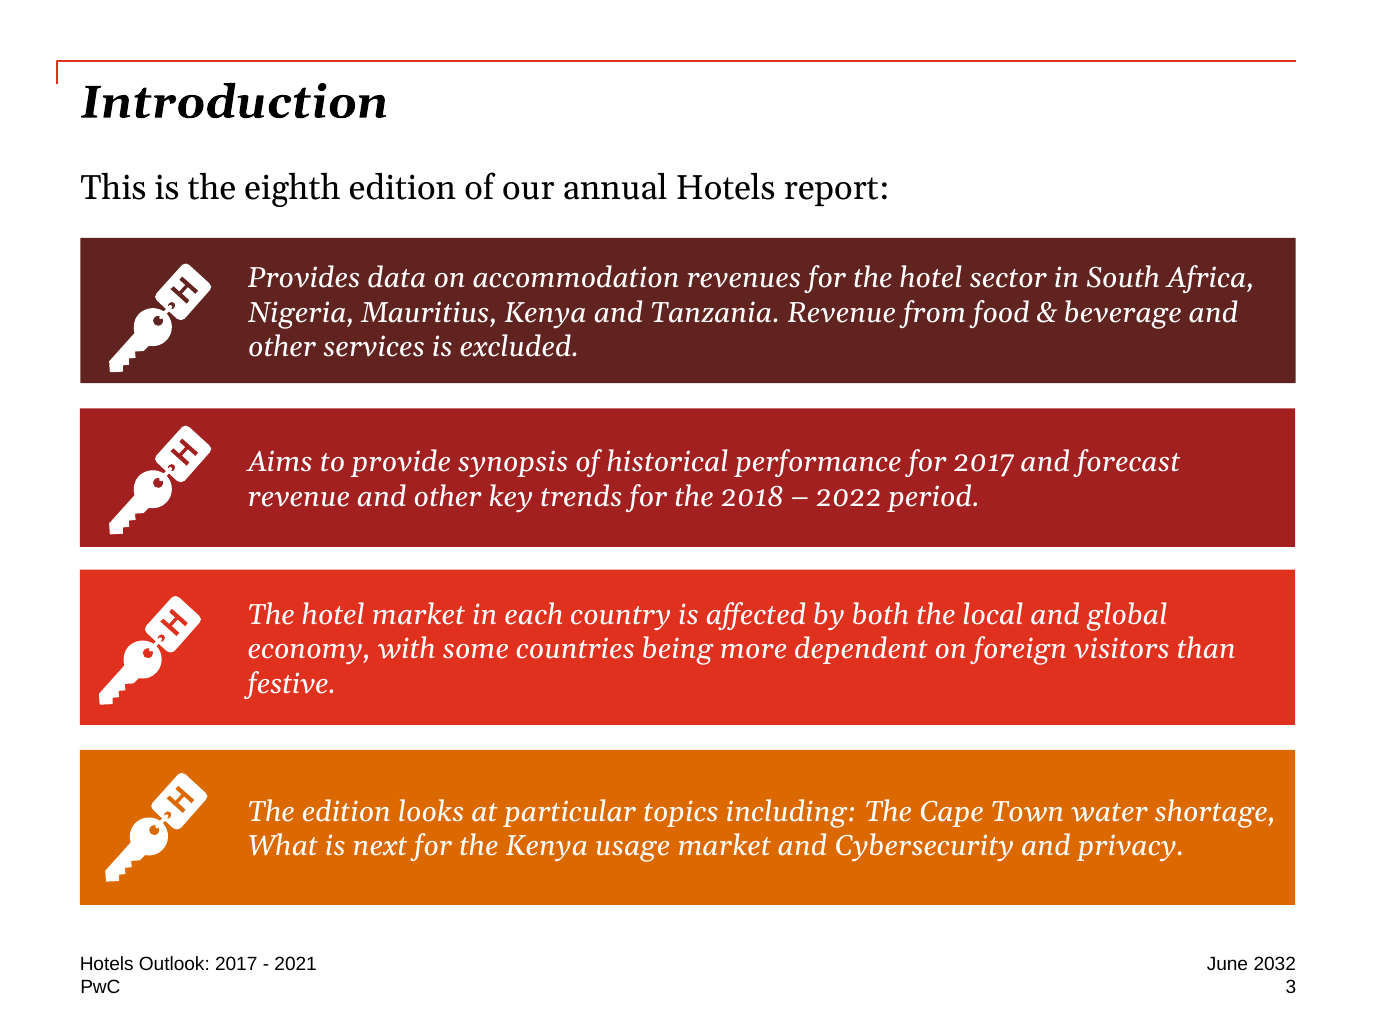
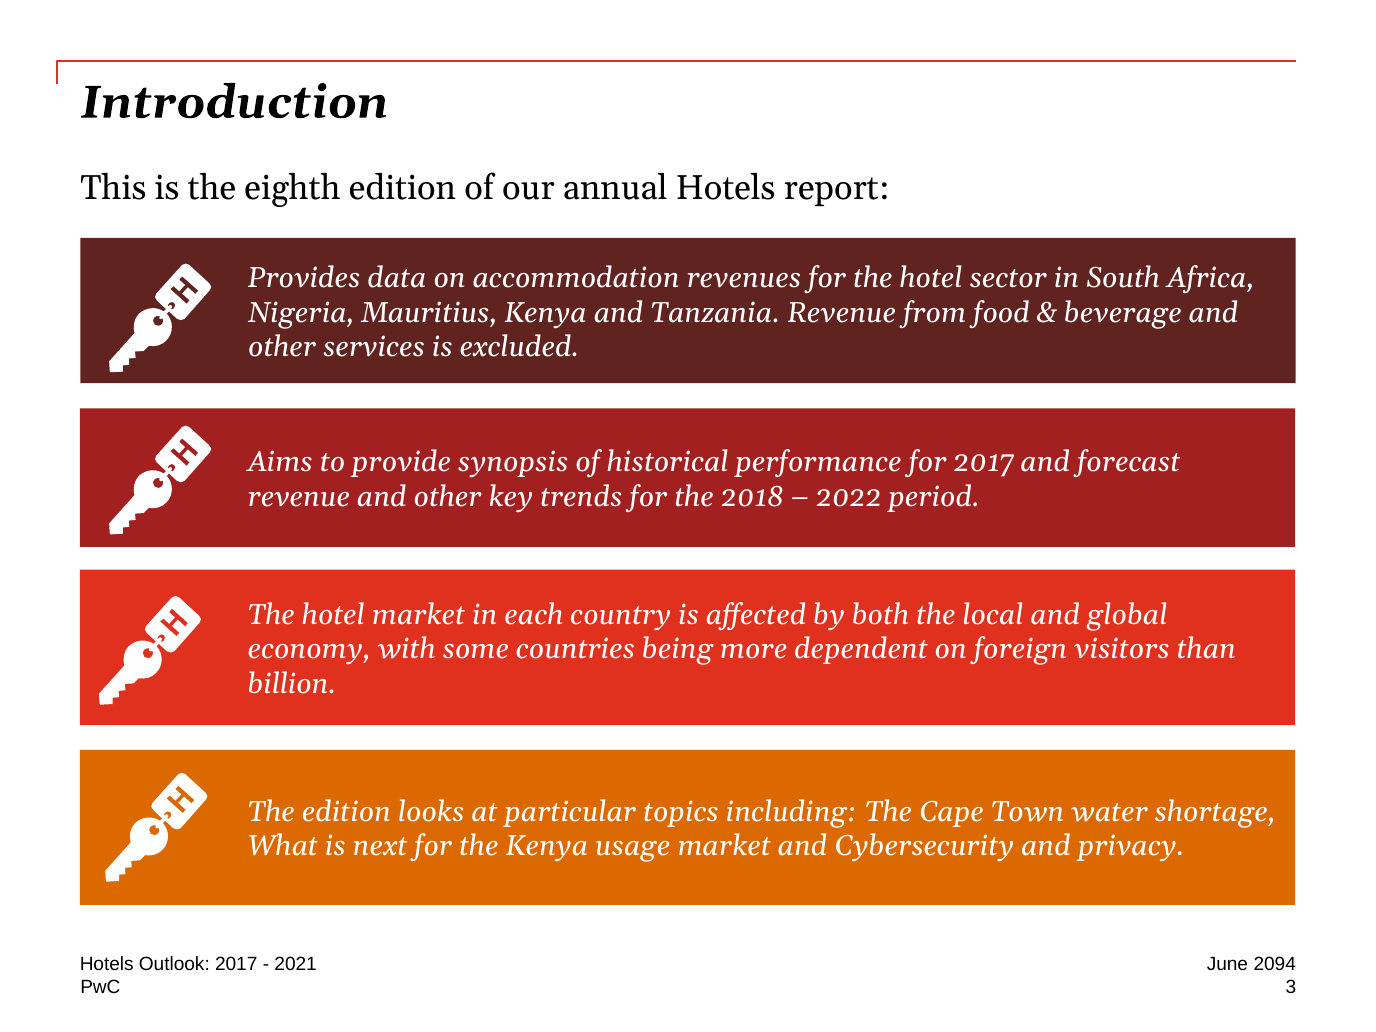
festive: festive -> billion (292, 684)
2032: 2032 -> 2094 (1275, 965)
